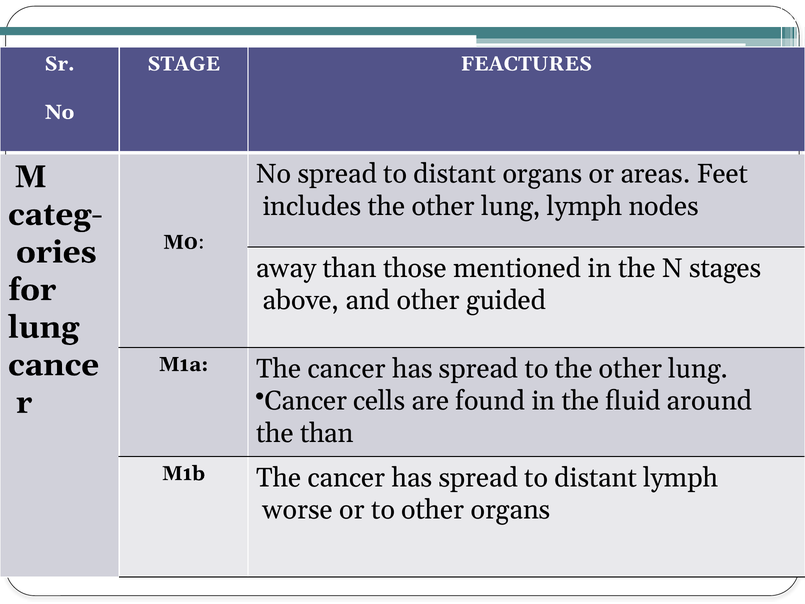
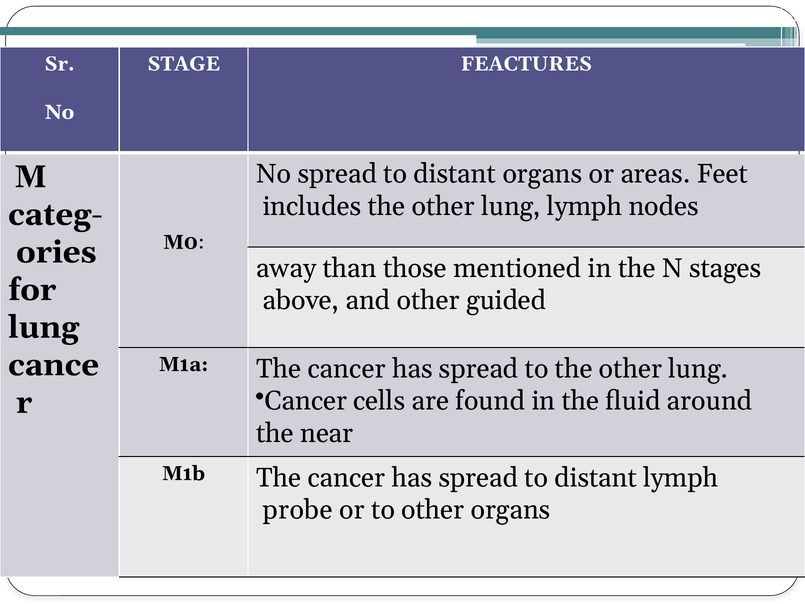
the than: than -> near (327, 433)
worse: worse -> probe (298, 510)
